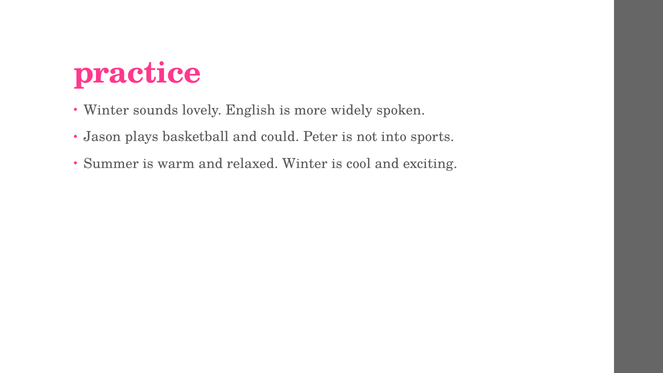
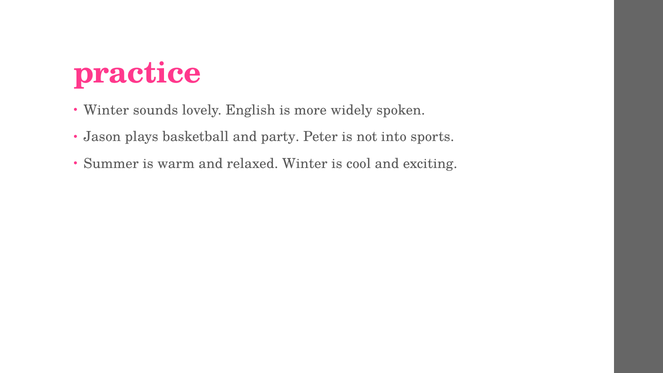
could: could -> party (280, 137)
